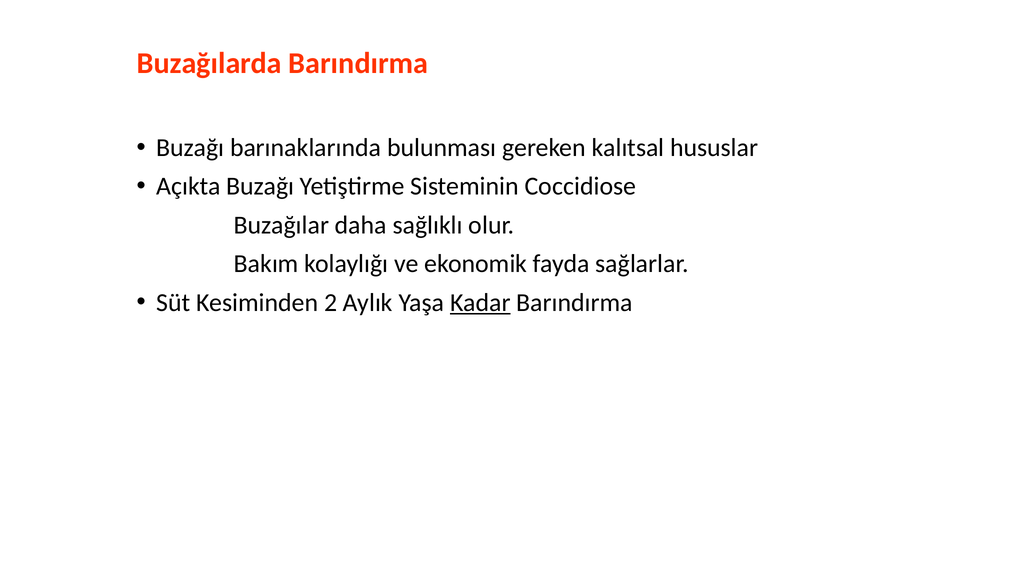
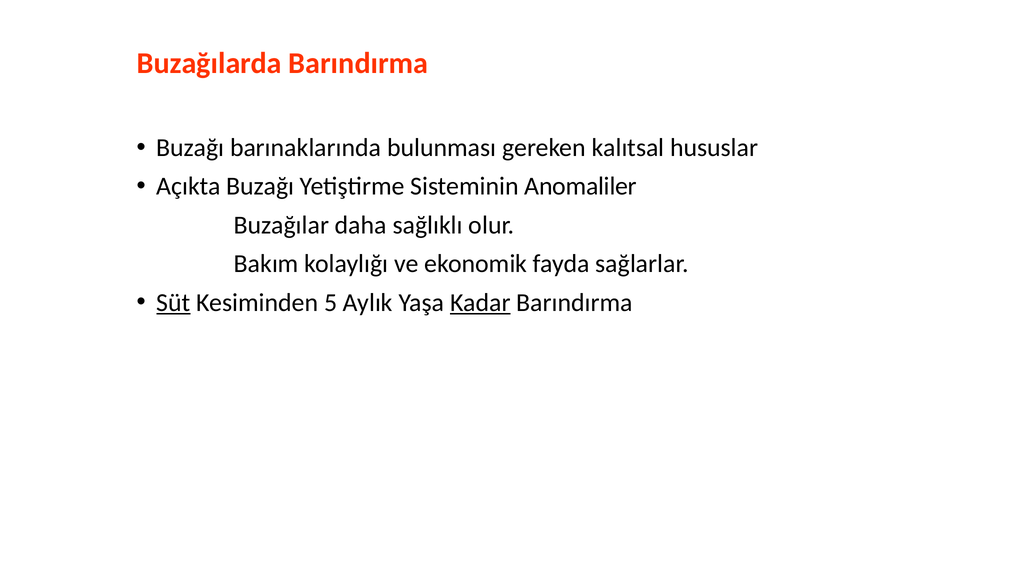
Coccidiose: Coccidiose -> Anomaliler (581, 186)
Süt underline: none -> present (173, 302)
2: 2 -> 5 (331, 302)
